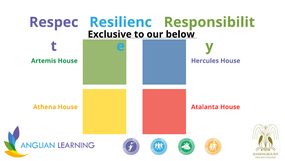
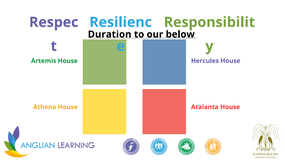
Exclusive: Exclusive -> Duration (110, 34)
